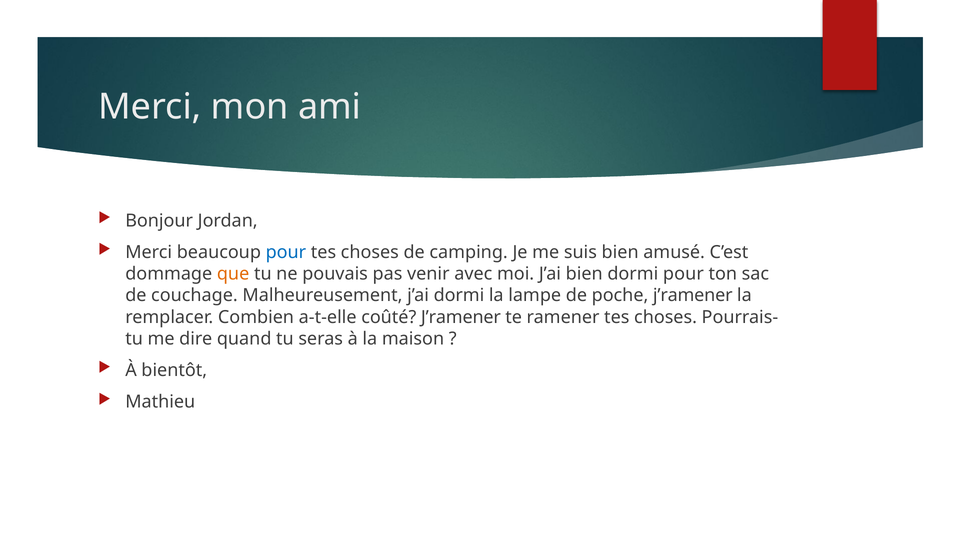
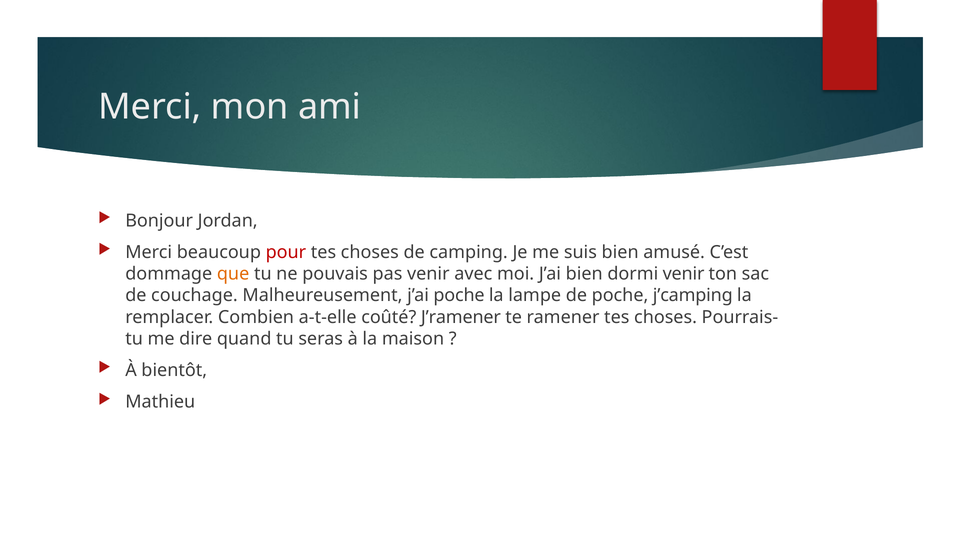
pour colour: blue -> red (286, 253)
dormi pour: pour -> venir (684, 274)
j’ai dormi: dormi -> poche (459, 296)
poche j’ramener: j’ramener -> j’camping (693, 296)
